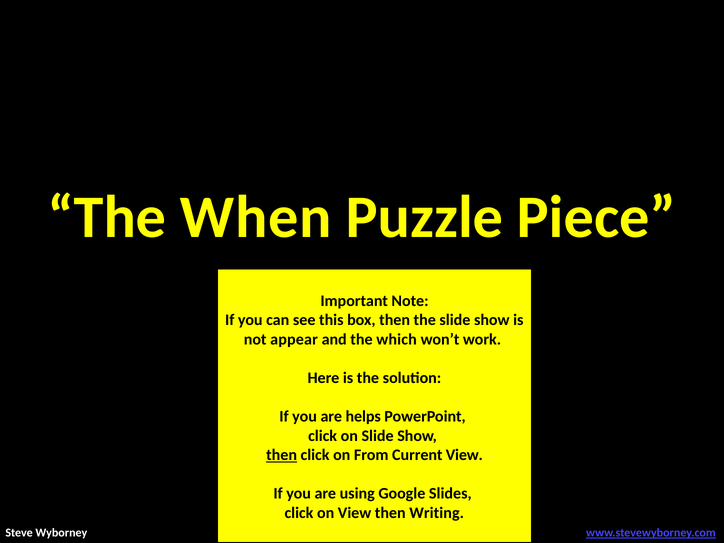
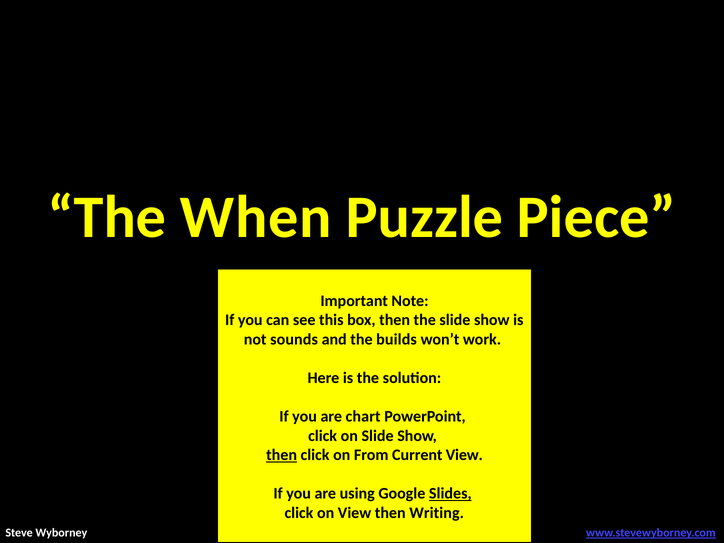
appear: appear -> sounds (294, 339)
which: which -> builds (397, 339)
helps: helps -> chart (363, 416)
Slides underline: none -> present (450, 494)
